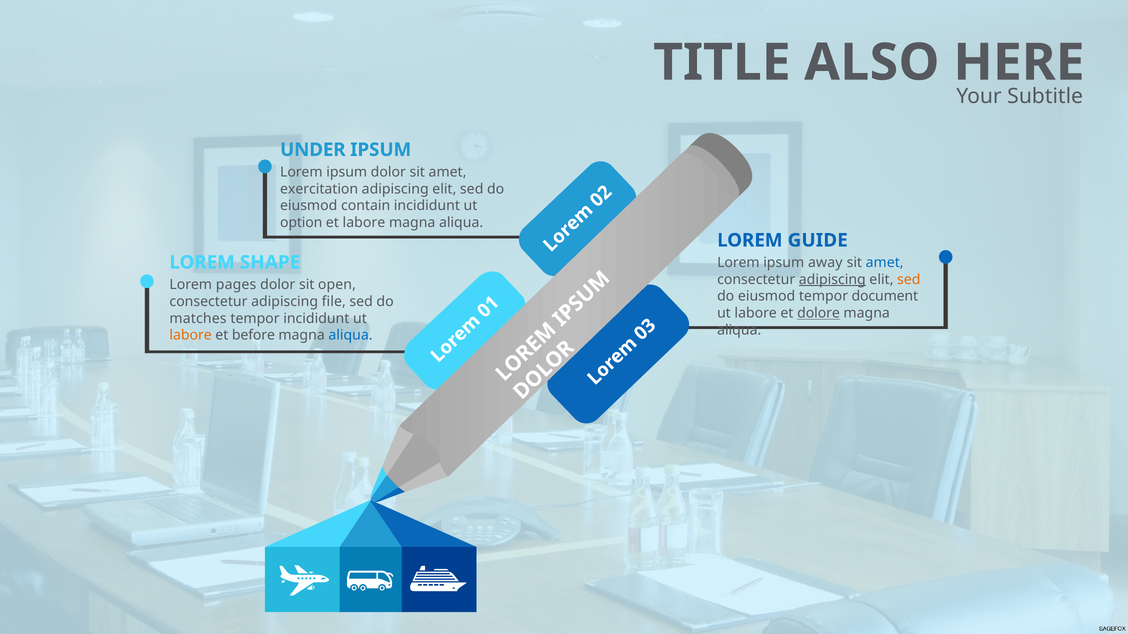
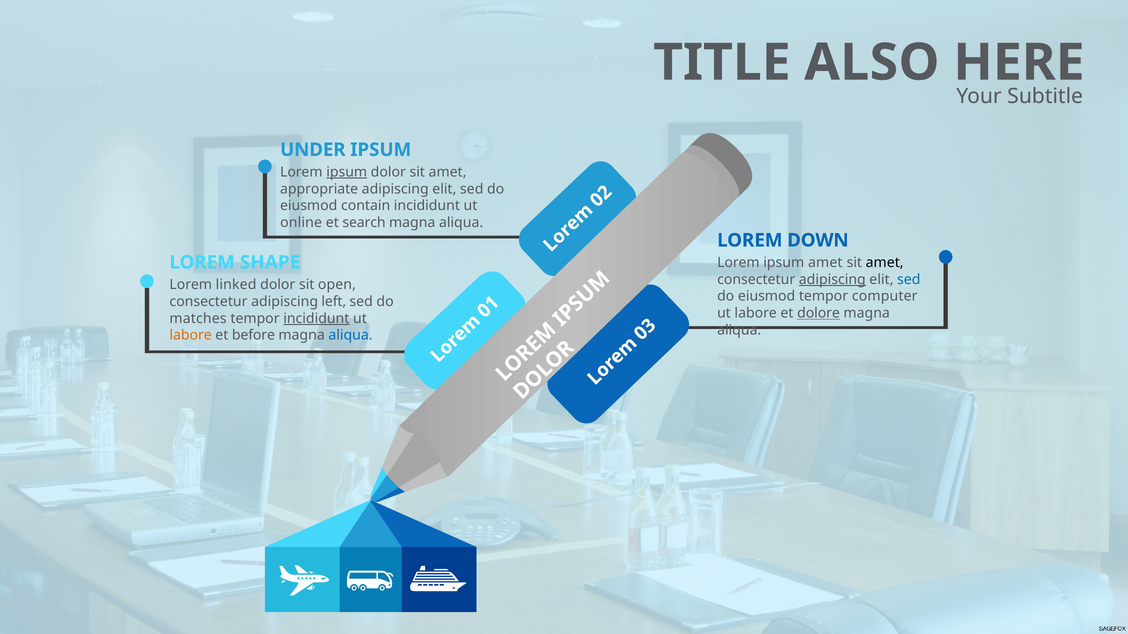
ipsum underline: none -> present (347, 172)
exercitation: exercitation -> appropriate (319, 189)
option: option -> online (301, 223)
et labore: labore -> search (364, 223)
GUIDE: GUIDE -> DOWN (818, 241)
ipsum away: away -> amet (825, 263)
amet colour: blue -> black (885, 263)
sed colour: orange -> blue (909, 280)
pages: pages -> linked (236, 285)
document: document -> computer (885, 297)
file: file -> left (334, 302)
incididunt underline: none -> present (316, 319)
